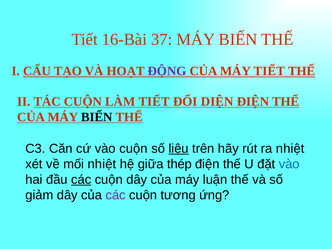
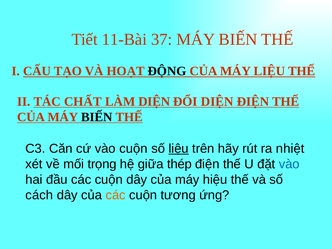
16-Bài: 16-Bài -> 11-Bài (124, 39)
ĐỘNG colour: purple -> black (167, 71)
MÁY TIẾT: TIẾT -> LIỆU (269, 71)
TÁC CUỘN: CUỘN -> CHẤT (83, 102)
LÀM TIẾT: TIẾT -> DIỆN (154, 102)
mối nhiệt: nhiệt -> trọng (102, 164)
các underline: present -> none (81, 180)
luận: luận -> hiệu (215, 180)
giảm: giảm -> cách (39, 195)
các colour: purple -> orange (116, 195)
